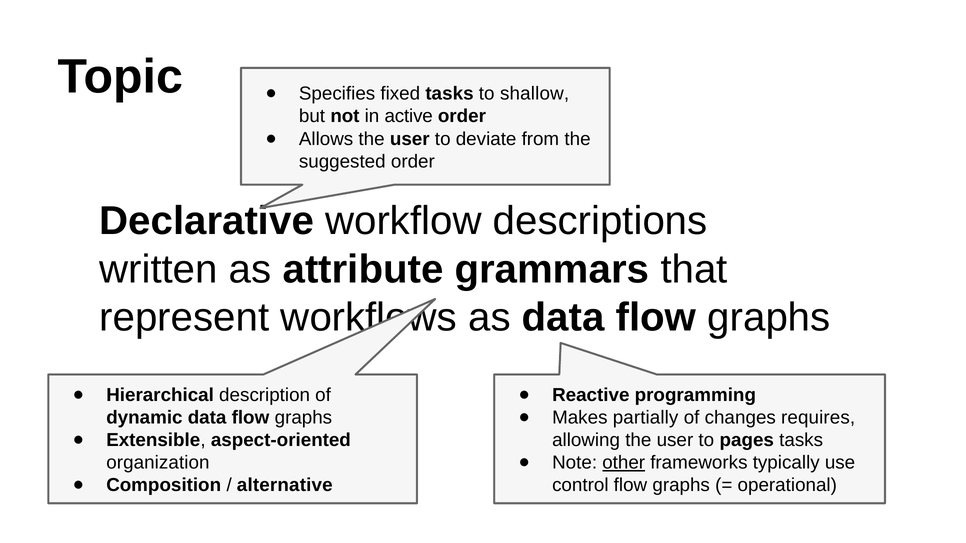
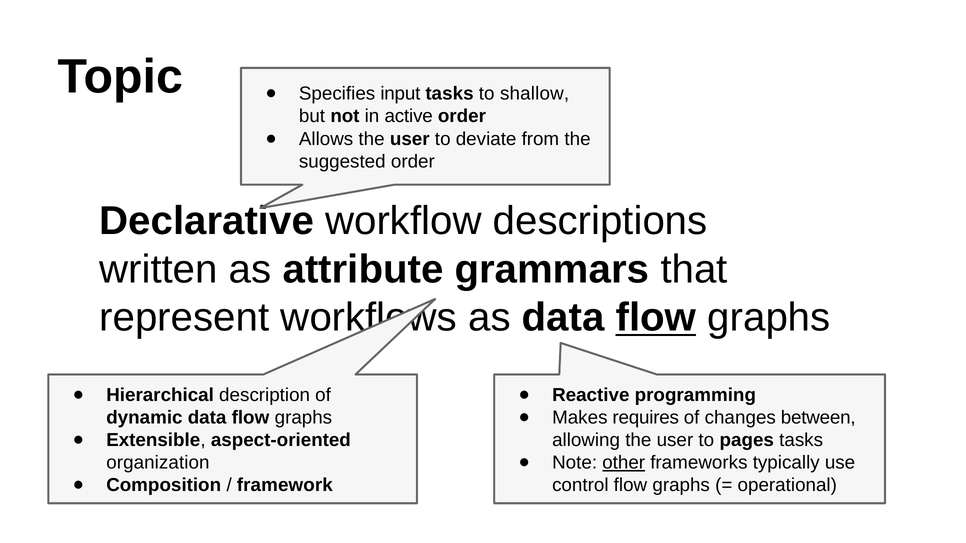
fixed: fixed -> input (400, 94)
flow underline: none -> present (656, 318)
partially: partially -> requires (646, 418)
requires: requires -> between (818, 418)
alternative: alternative -> framework (285, 486)
